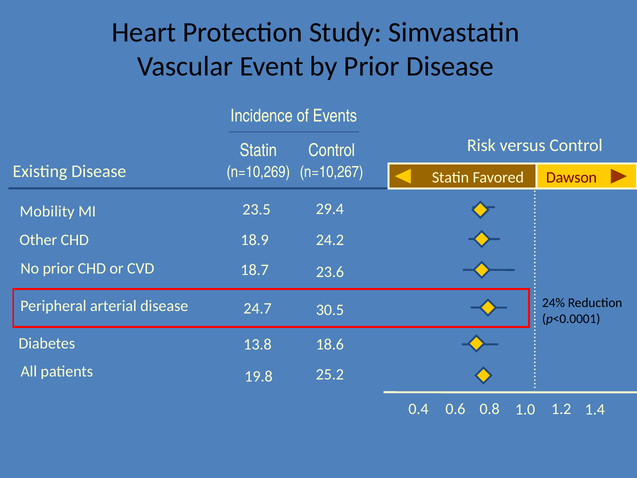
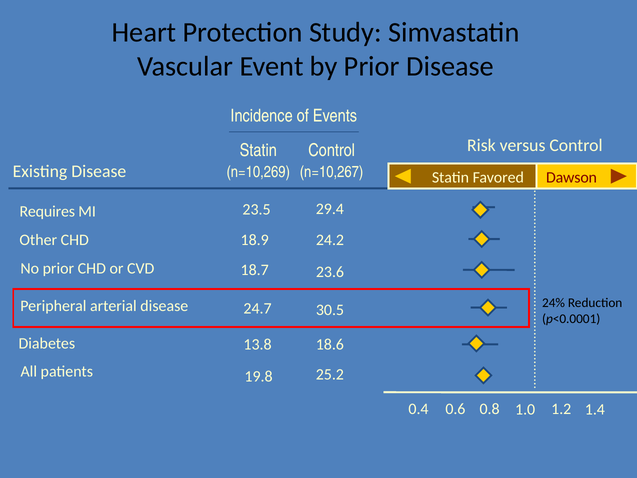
Mobility: Mobility -> Requires (47, 212)
